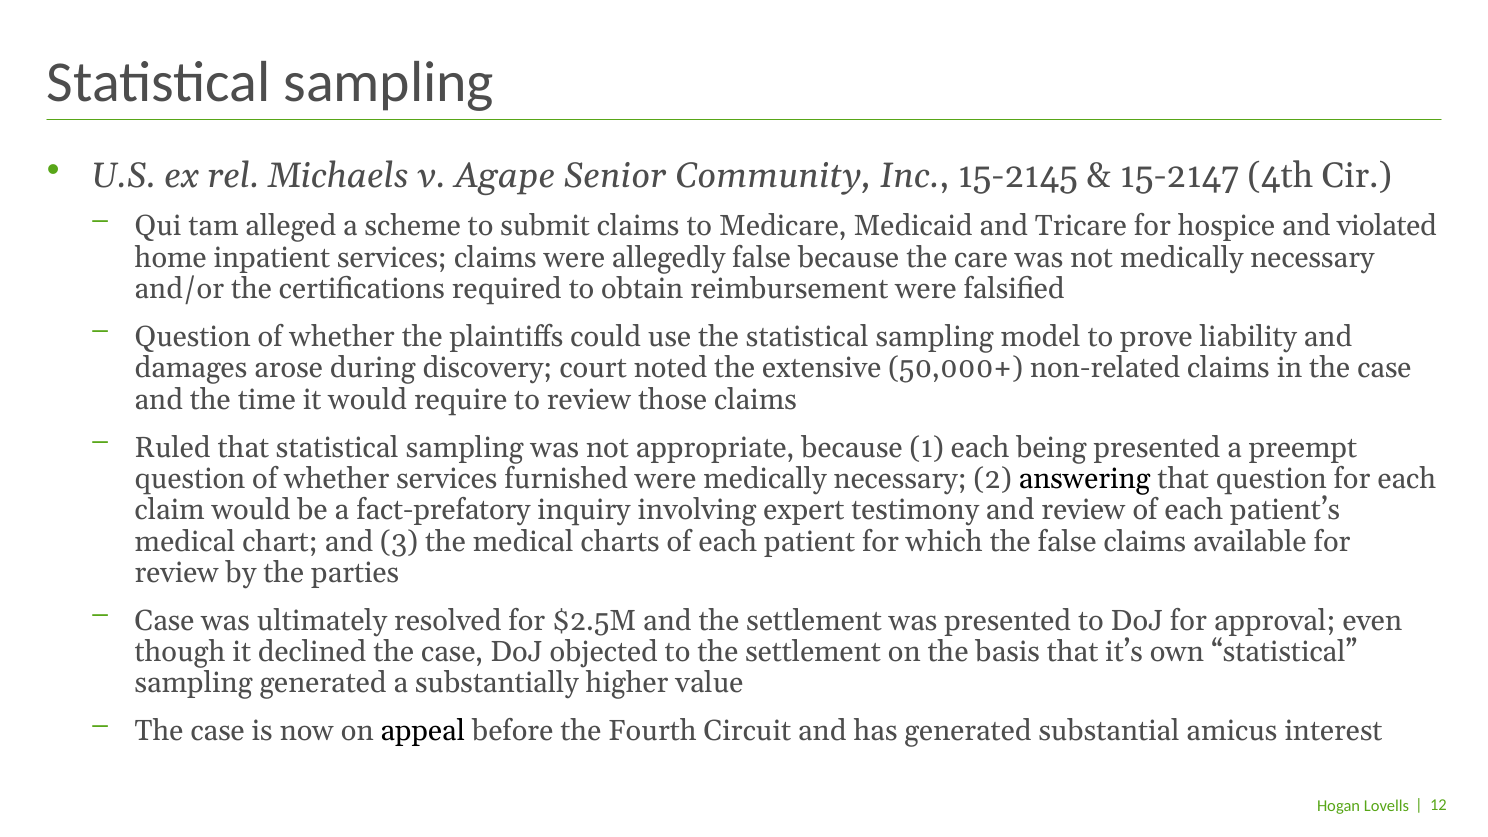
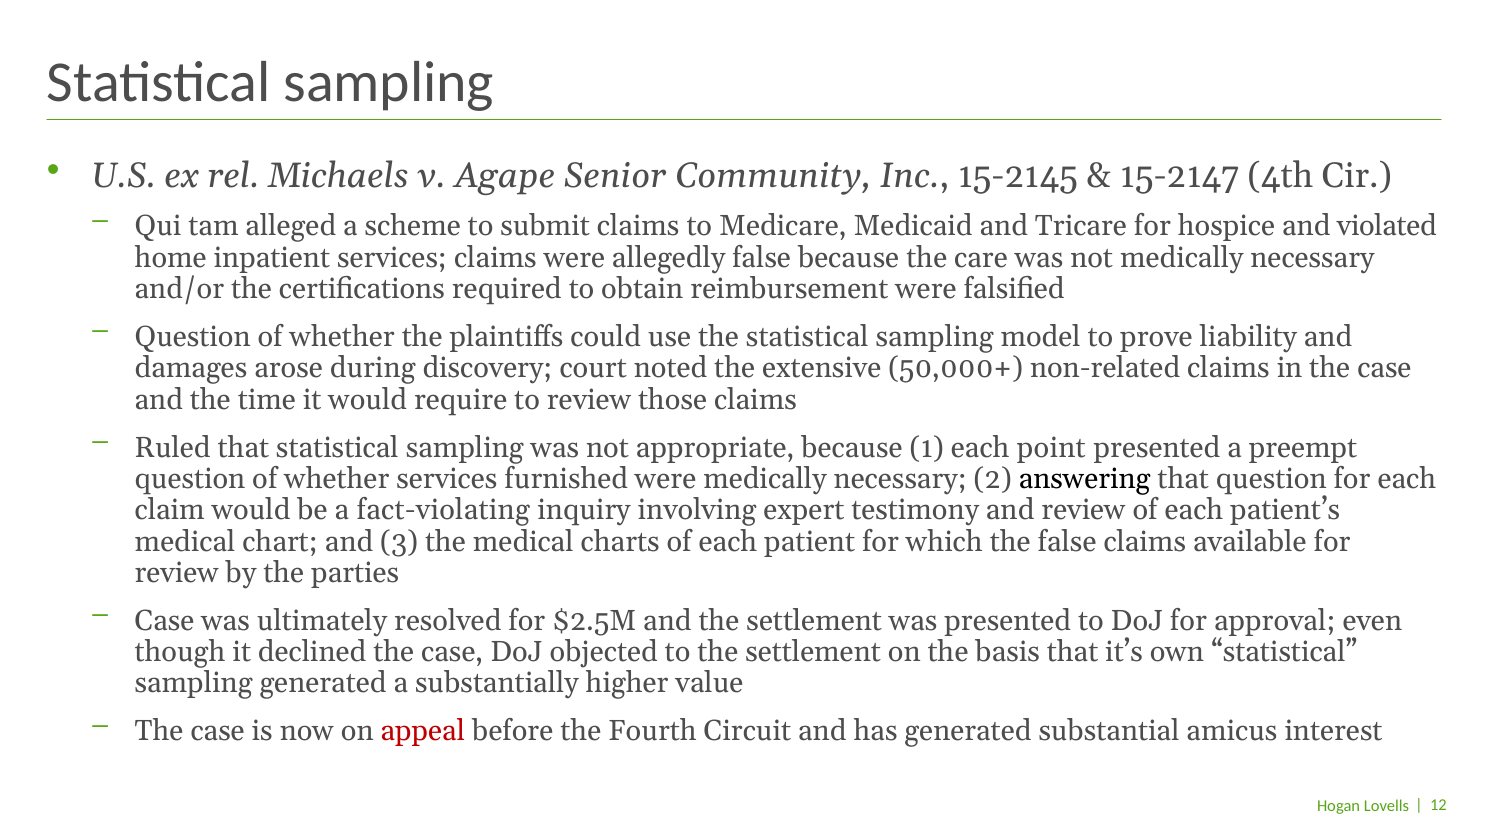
being: being -> point (1051, 448)
fact-prefatory: fact-prefatory -> fact-violating (443, 510)
appeal colour: black -> red (423, 731)
